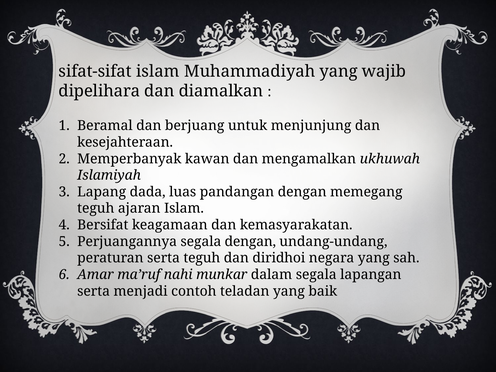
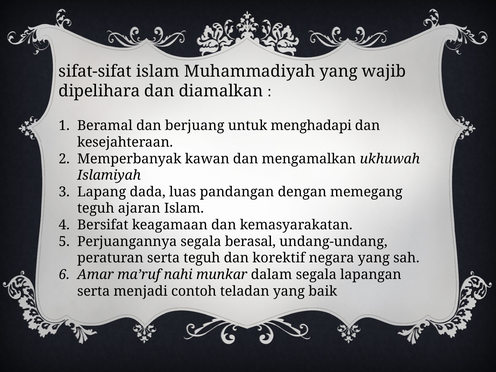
menjunjung: menjunjung -> menghadapi (311, 126)
segala dengan: dengan -> berasal (250, 242)
diridhoi: diridhoi -> korektif (279, 258)
